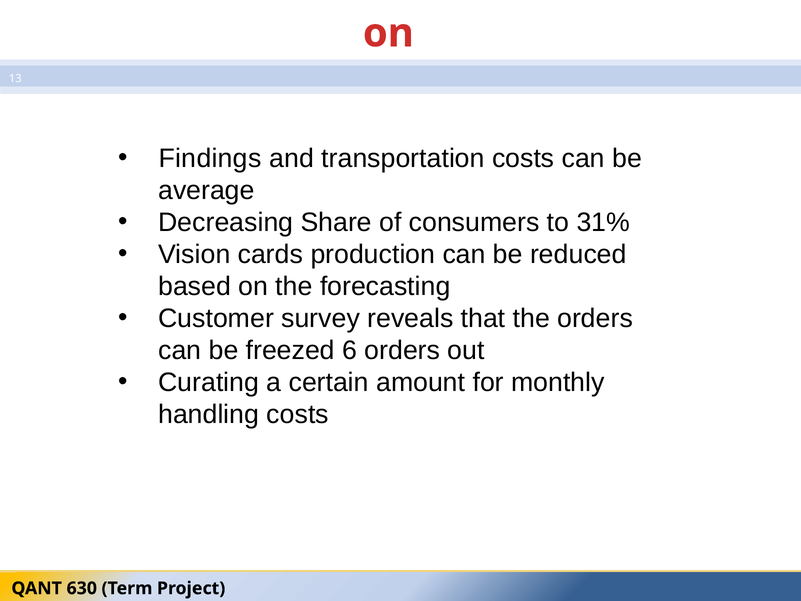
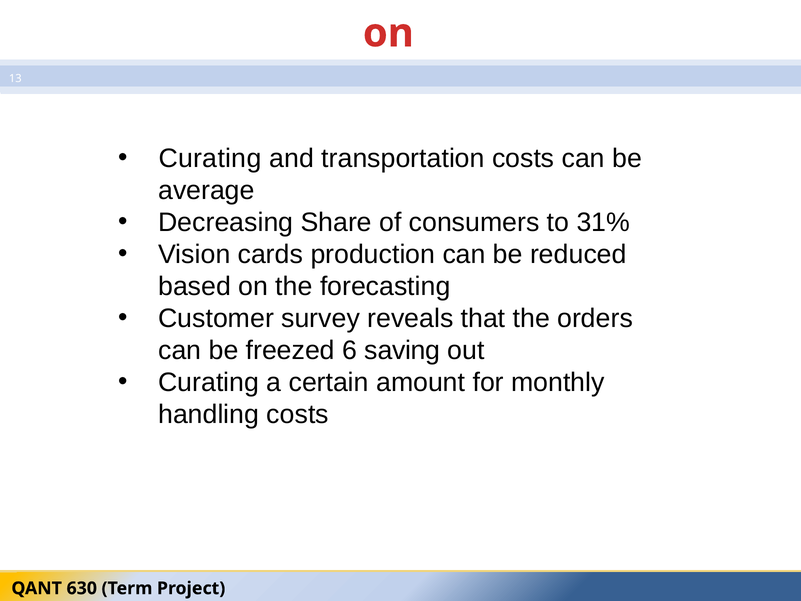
Findings: Findings -> Curating (210, 158)
6 orders: orders -> saving (402, 350)
